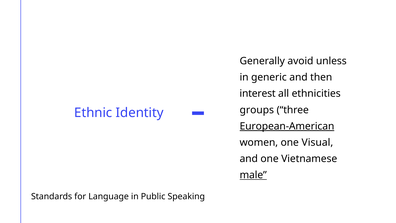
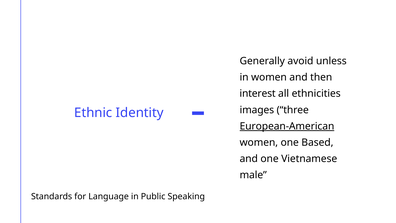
in generic: generic -> women (269, 77)
groups: groups -> images (257, 110)
Visual: Visual -> Based (317, 142)
male underline: present -> none (253, 175)
